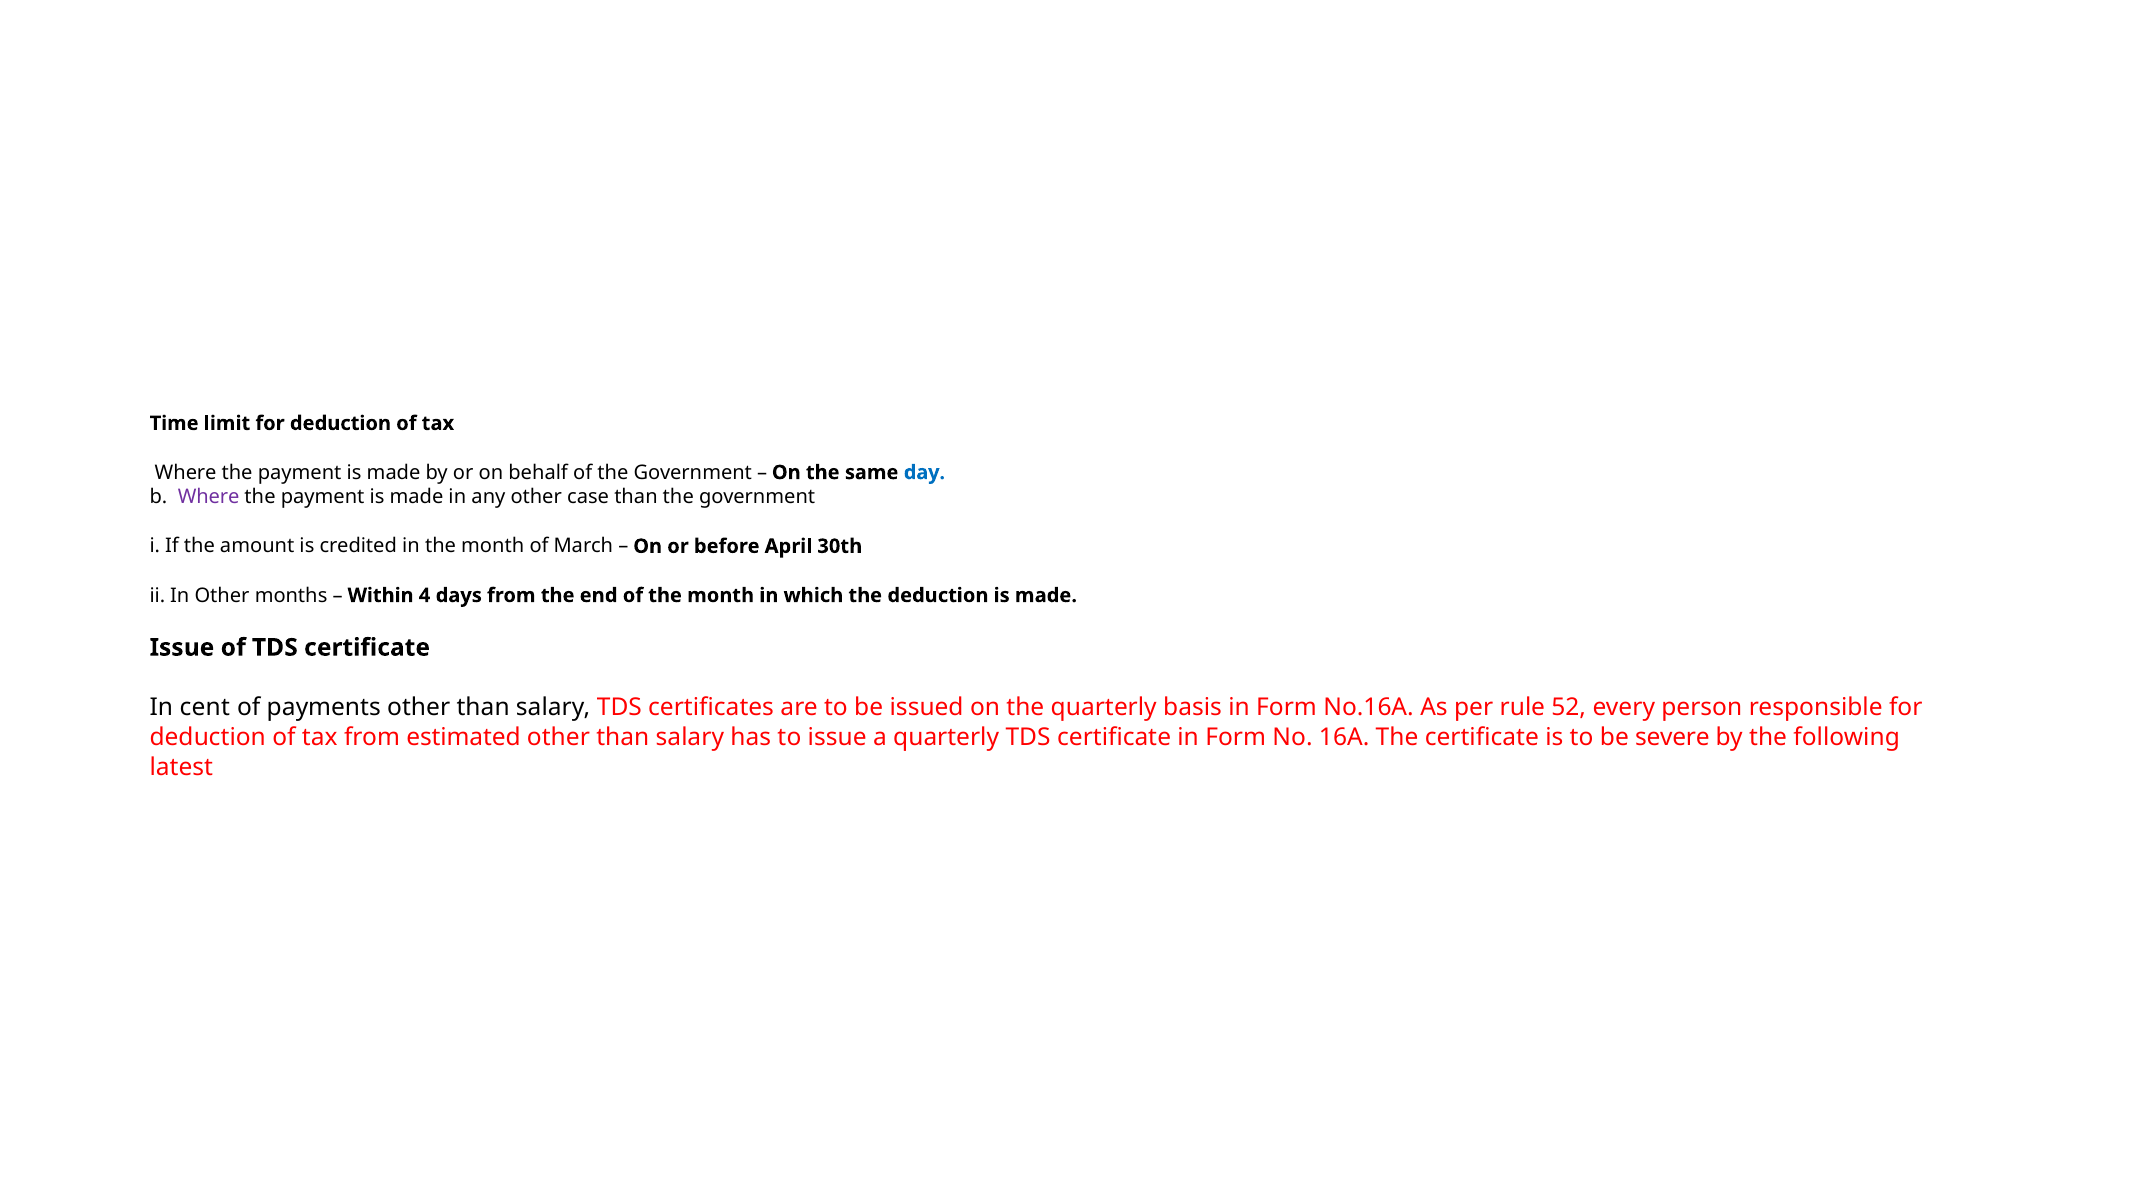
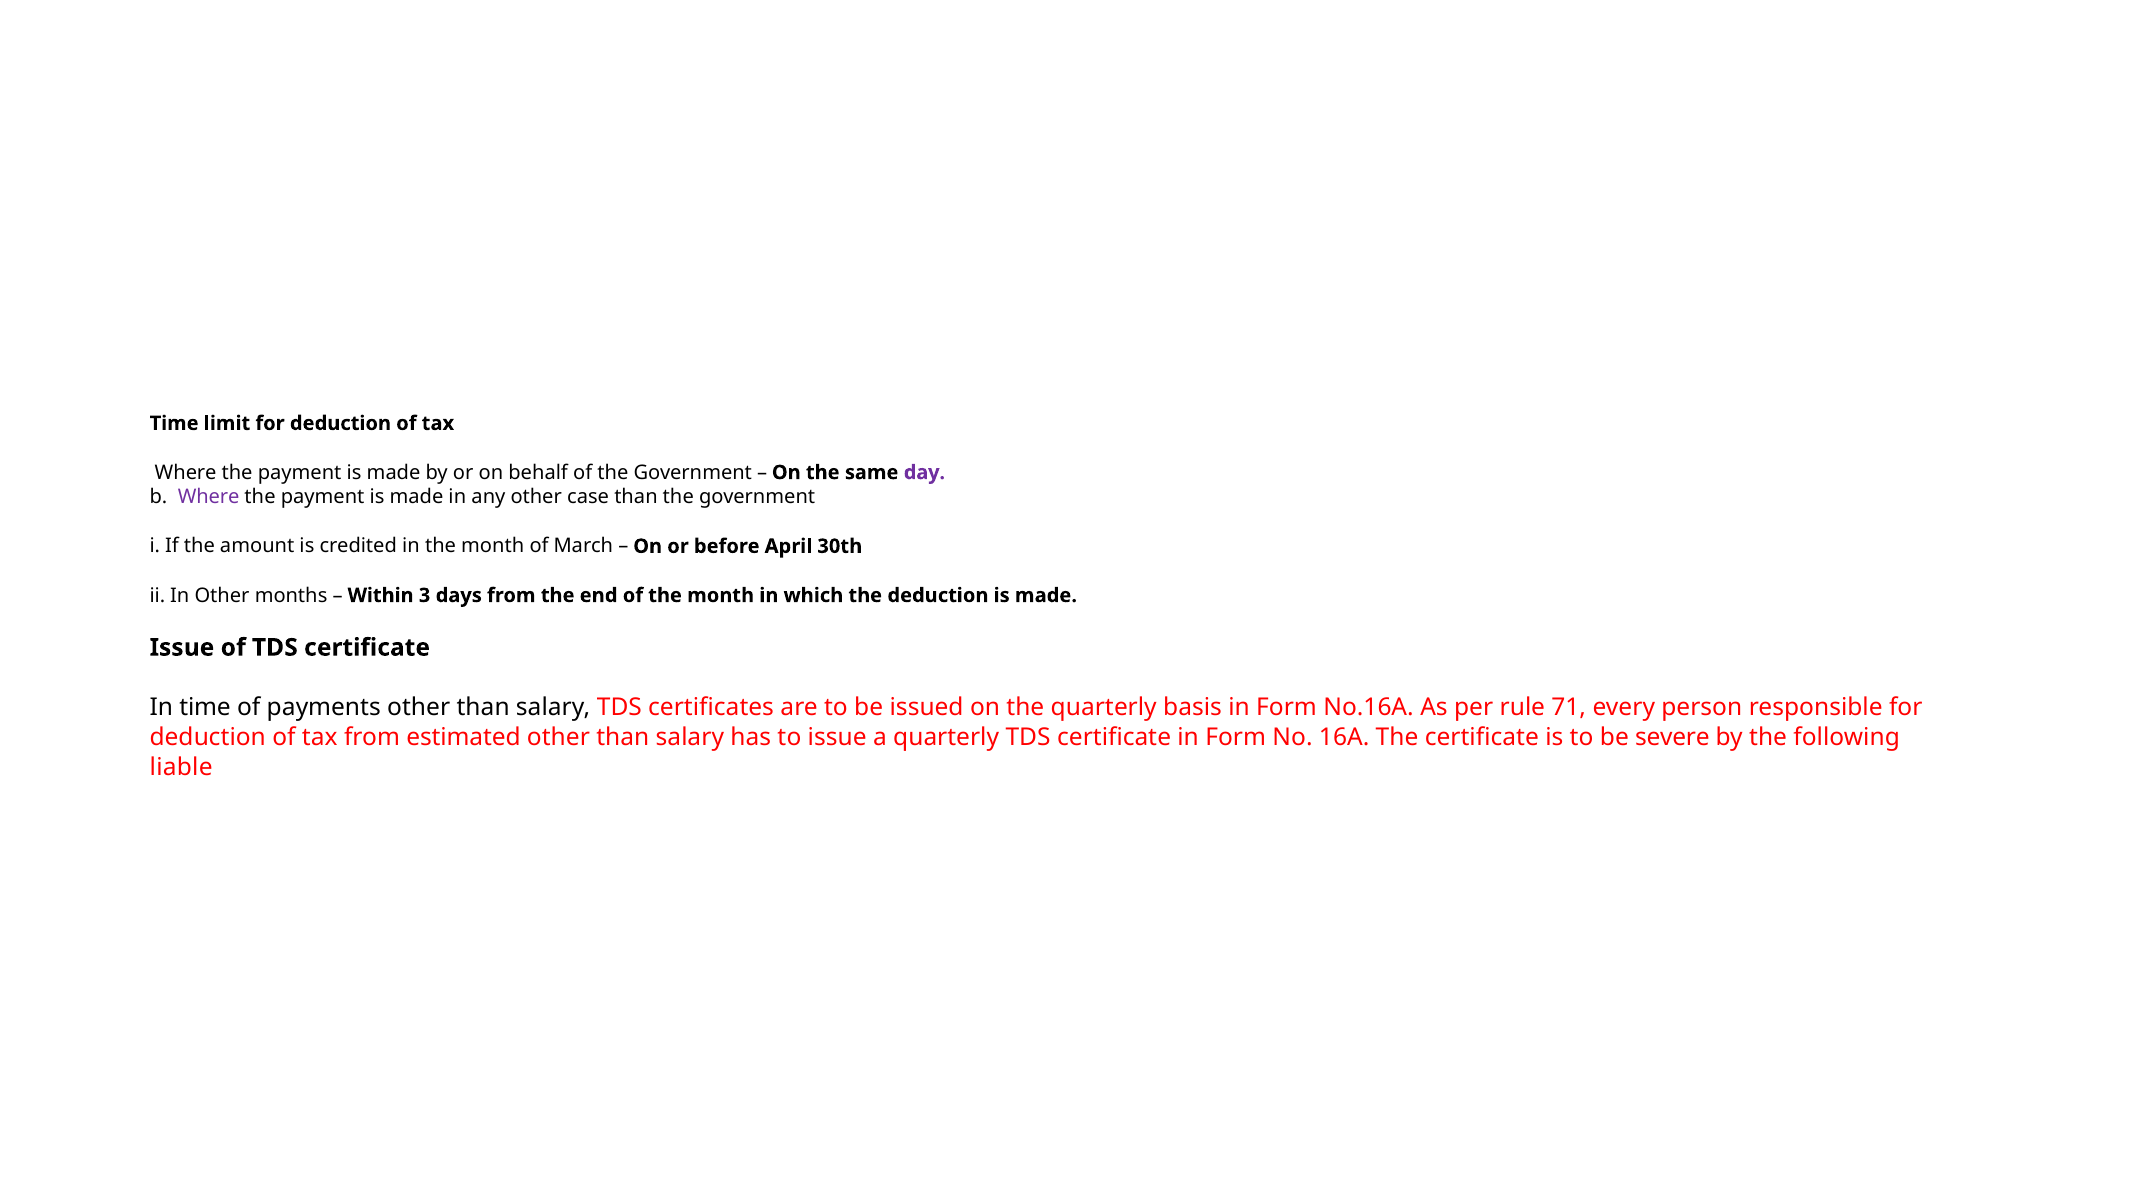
day colour: blue -> purple (924, 472)
4: 4 -> 3 (425, 595)
In cent: cent -> time (205, 708)
52: 52 -> 71 (1569, 708)
latest: latest -> liable (181, 768)
